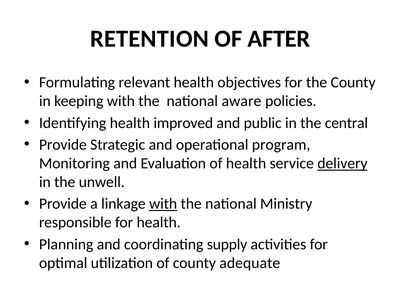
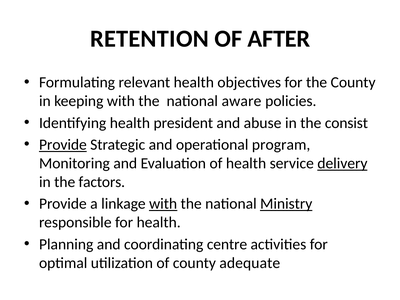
improved: improved -> president (183, 123)
public: public -> abuse (263, 123)
central: central -> consist (346, 123)
Provide underline: none -> present (63, 145)
unwell: unwell -> factors (102, 182)
Ministry underline: none -> present (286, 204)
supply: supply -> centre (227, 244)
